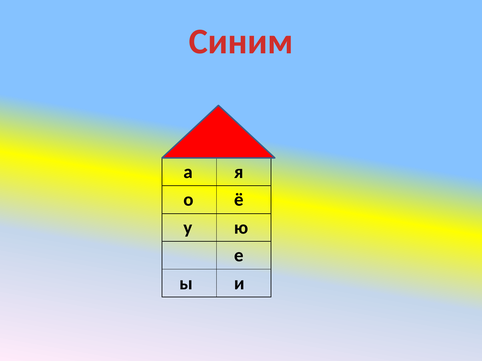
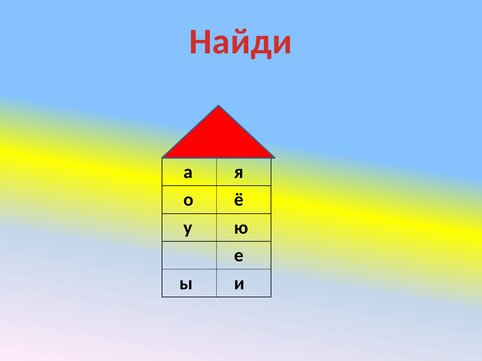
Синим: Синим -> Найди (241, 42)
